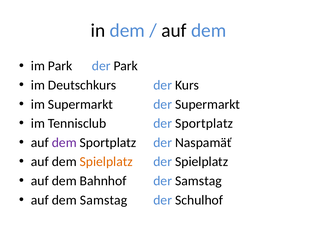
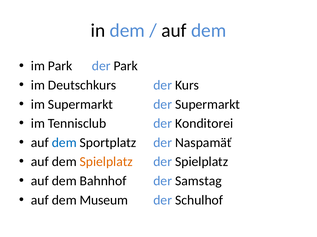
der Sportplatz: Sportplatz -> Konditorei (204, 124)
dem colour: purple -> blue (64, 143)
dem Samstag: Samstag -> Museum (104, 201)
